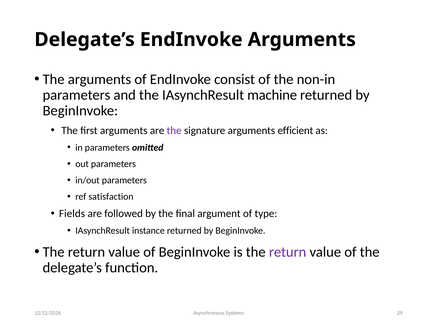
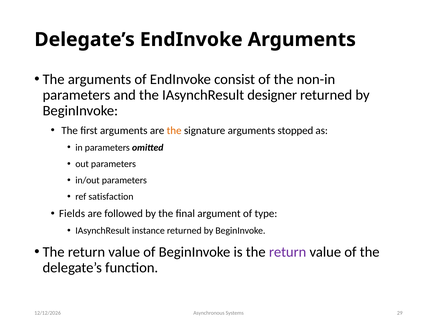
machine: machine -> designer (272, 95)
the colour: purple -> orange (174, 130)
efficient: efficient -> stopped (295, 130)
